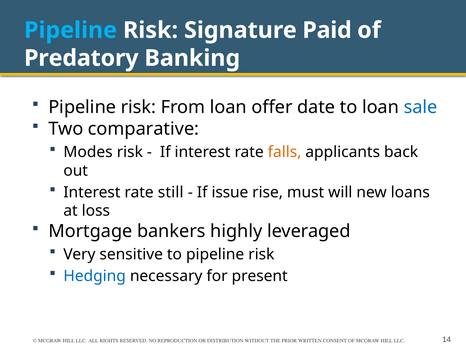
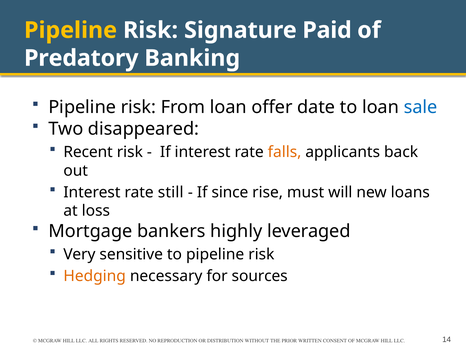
Pipeline colour: light blue -> yellow (71, 30)
comparative: comparative -> disappeared (144, 129)
Modes: Modes -> Recent (88, 152)
issue: issue -> since (230, 193)
Hedging colour: blue -> orange (95, 276)
present: present -> sources (260, 276)
